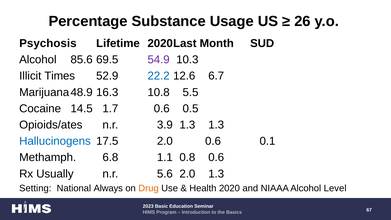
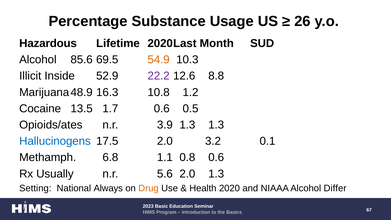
Psychosis: Psychosis -> Hazardous (48, 43)
54.9 colour: purple -> orange (159, 60)
Times: Times -> Inside (60, 76)
22.2 colour: blue -> purple (159, 76)
6.7: 6.7 -> 8.8 (216, 76)
5.5: 5.5 -> 1.2 (191, 92)
14.5: 14.5 -> 13.5 (82, 109)
2.0 0.6: 0.6 -> 3.2 (213, 141)
Level: Level -> Differ (335, 188)
